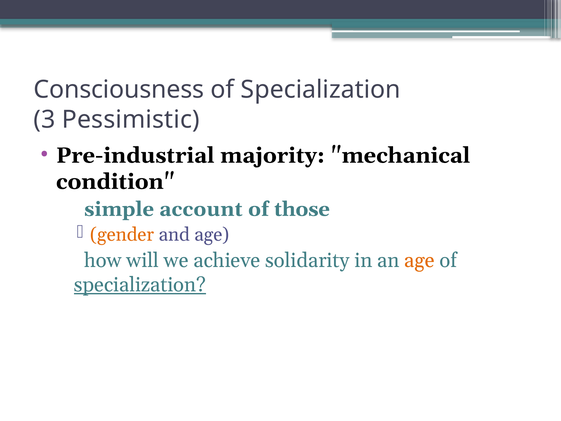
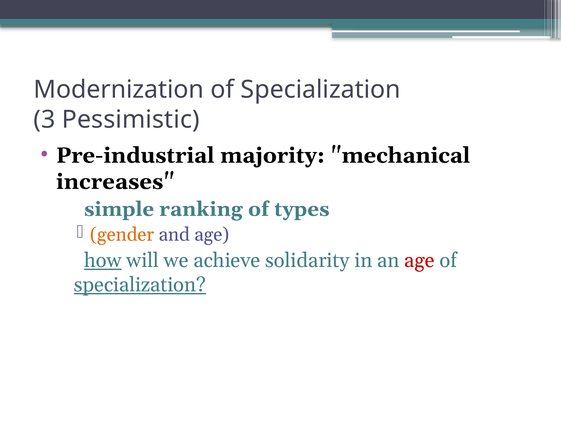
Consciousness: Consciousness -> Modernization (119, 90)
condition: condition -> increases (115, 182)
account: account -> ranking (201, 209)
those: those -> types (302, 209)
how underline: none -> present (103, 260)
age colour: orange -> red (419, 260)
